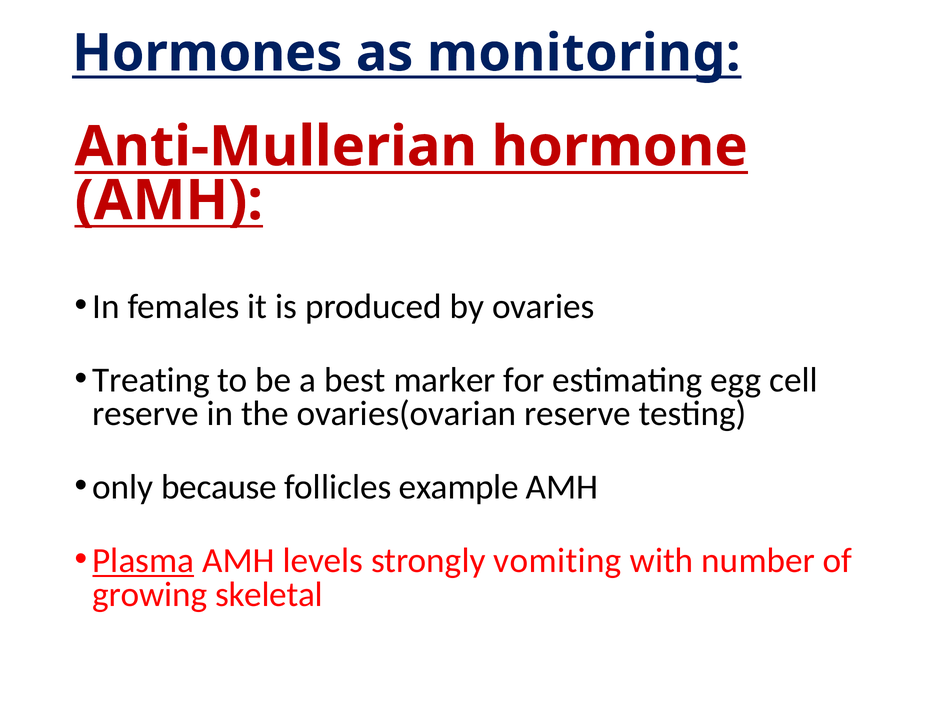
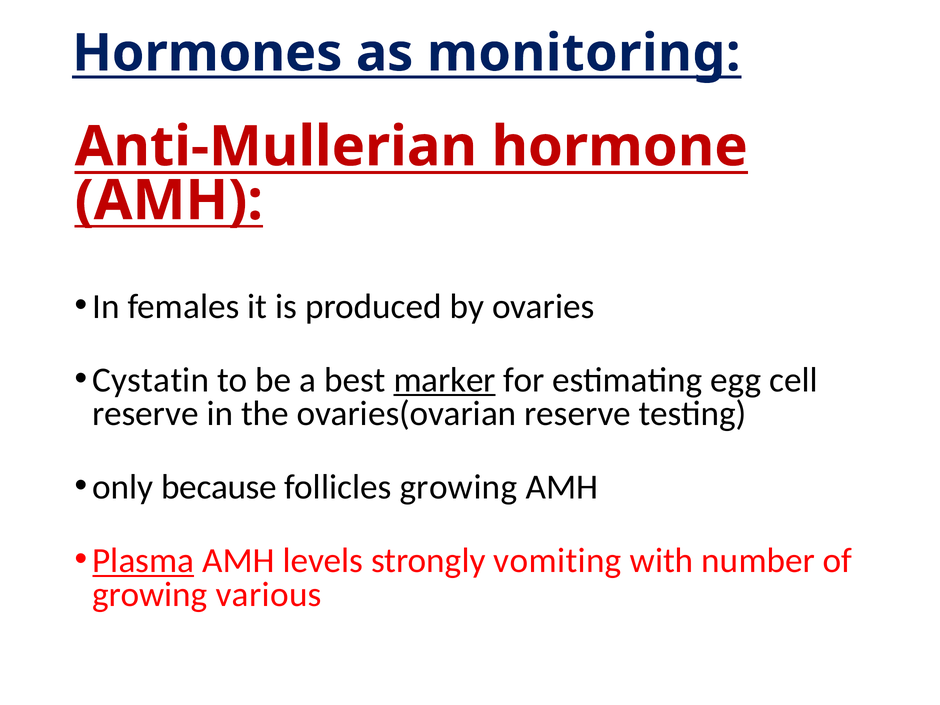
Treating: Treating -> Cystatin (151, 380)
marker underline: none -> present (445, 380)
follicles example: example -> growing (458, 487)
skeletal: skeletal -> various (269, 595)
